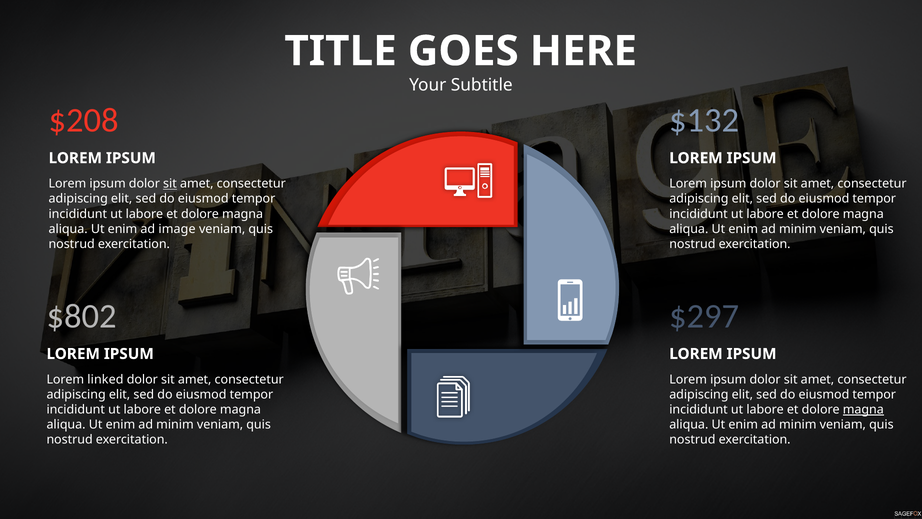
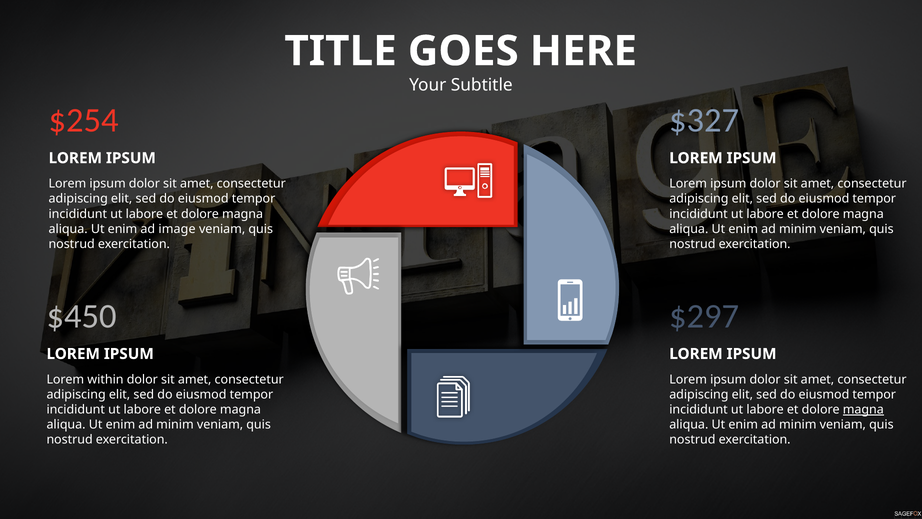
$208: $208 -> $254 (84, 120)
$132: $132 -> $327 (704, 120)
sit underline: present -> none (170, 184)
$802: $802 -> $450 (82, 316)
linked: linked -> within (105, 379)
